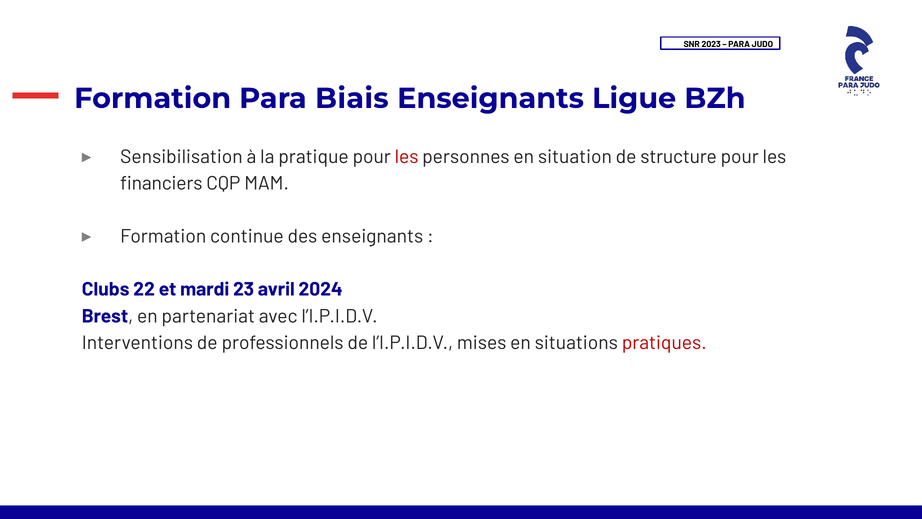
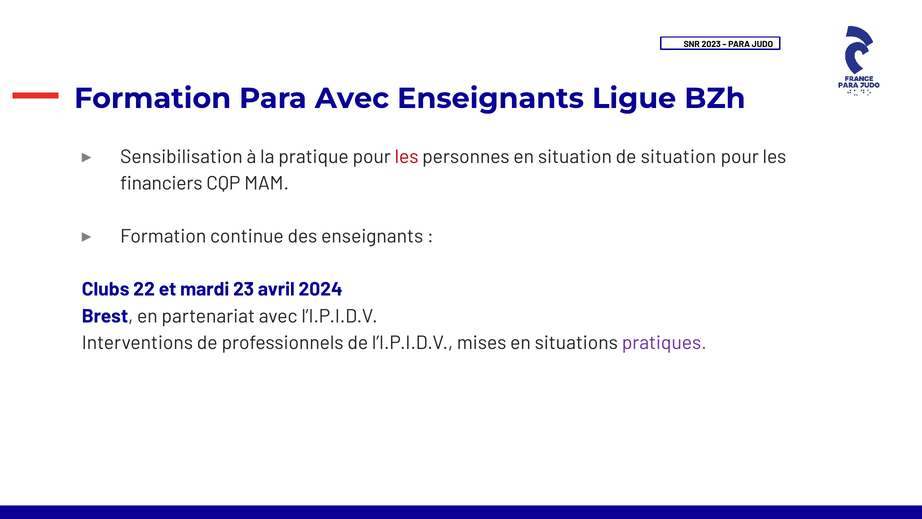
Para Biais: Biais -> Avec (352, 98)
de structure: structure -> situation (678, 157)
pratiques colour: red -> purple (664, 342)
